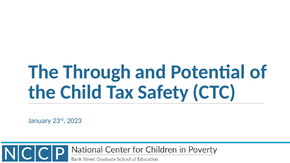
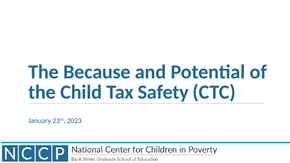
Through: Through -> Because (97, 72)
